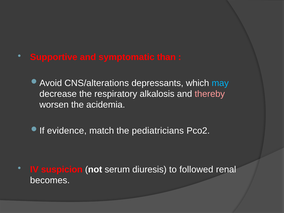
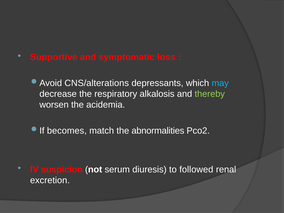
than: than -> loss (166, 57)
thereby colour: pink -> light green (210, 94)
evidence: evidence -> becomes (67, 131)
pediatricians: pediatricians -> abnormalities (158, 131)
becomes: becomes -> excretion (50, 180)
